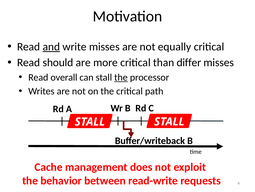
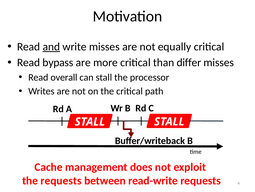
should: should -> bypass (58, 62)
the underline: present -> none (121, 77)
the behavior: behavior -> requests (61, 180)
